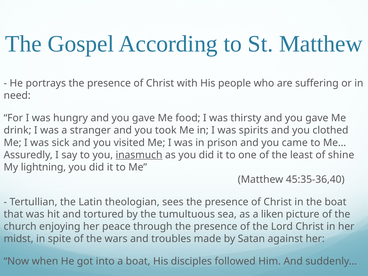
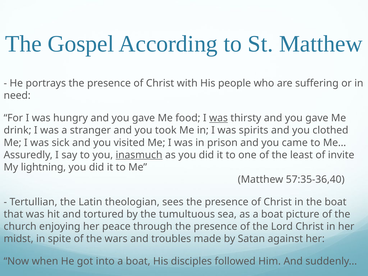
was underline: none -> present (219, 118)
shine: shine -> invite (341, 155)
45:35-36,40: 45:35-36,40 -> 57:35-36,40 (315, 179)
as a liken: liken -> boat (272, 214)
